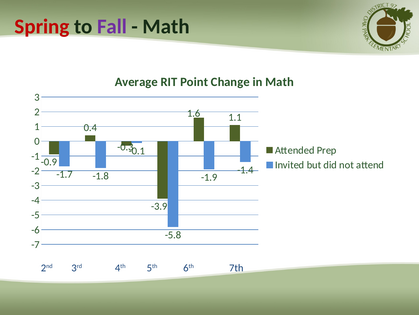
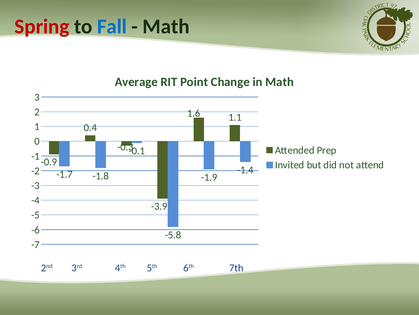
Fall colour: purple -> blue (112, 27)
